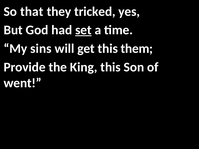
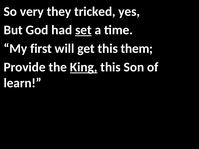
that: that -> very (32, 12)
sins: sins -> first (41, 49)
King underline: none -> present (84, 67)
went: went -> learn (23, 83)
